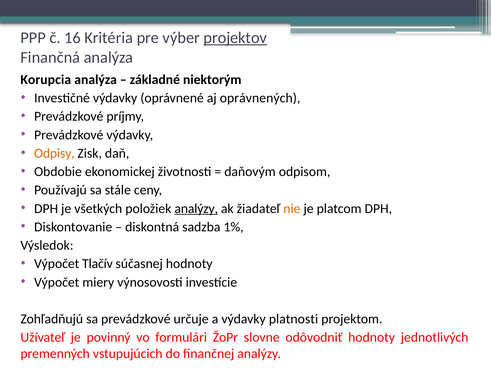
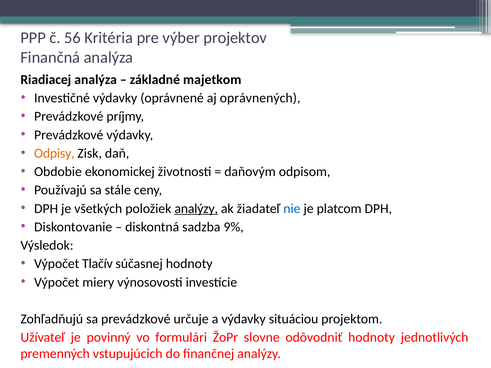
16: 16 -> 56 (73, 38)
projektov underline: present -> none (235, 38)
Korupcia: Korupcia -> Riadiacej (46, 80)
niektorým: niektorým -> majetkom (212, 80)
nie colour: orange -> blue (292, 209)
1%: 1% -> 9% (234, 227)
platnosti: platnosti -> situáciou (294, 319)
